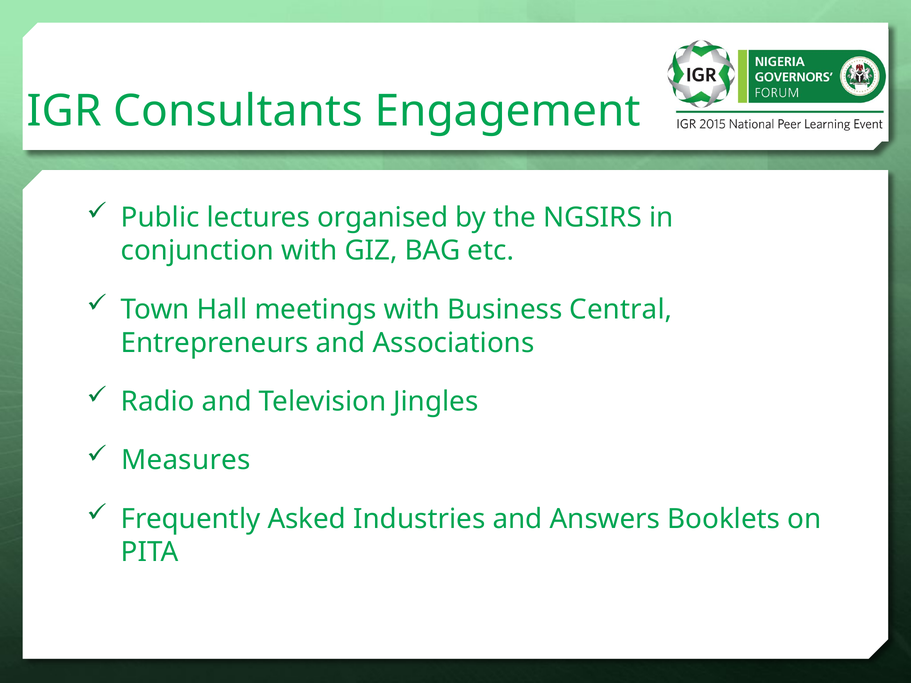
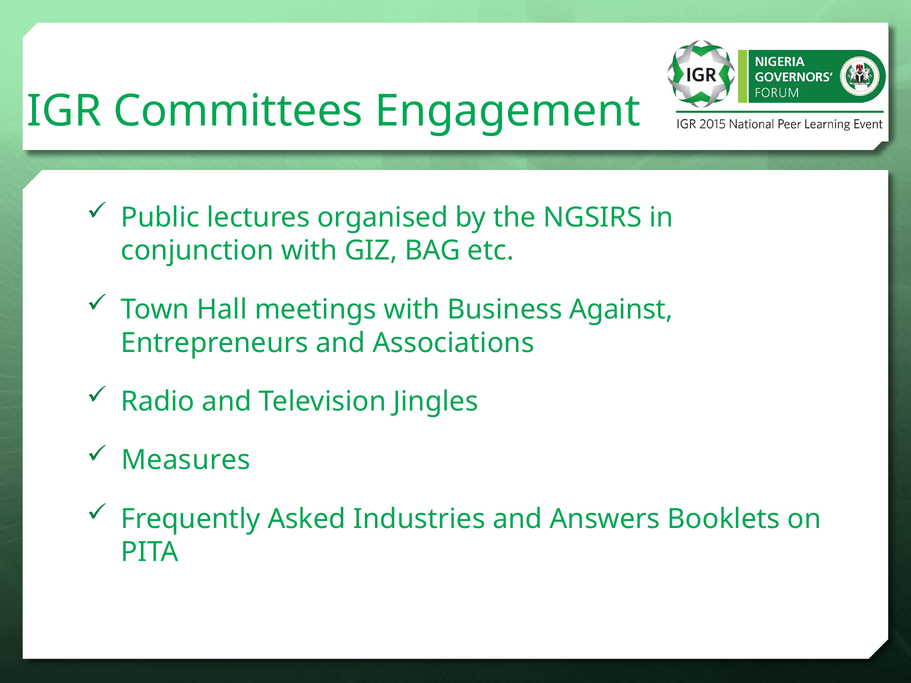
Consultants: Consultants -> Committees (238, 111)
Central: Central -> Against (621, 310)
